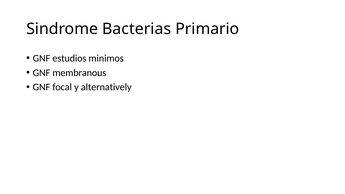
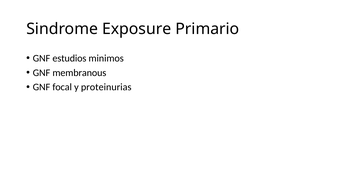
Bacterias: Bacterias -> Exposure (137, 29)
alternatively: alternatively -> proteinurias (106, 87)
